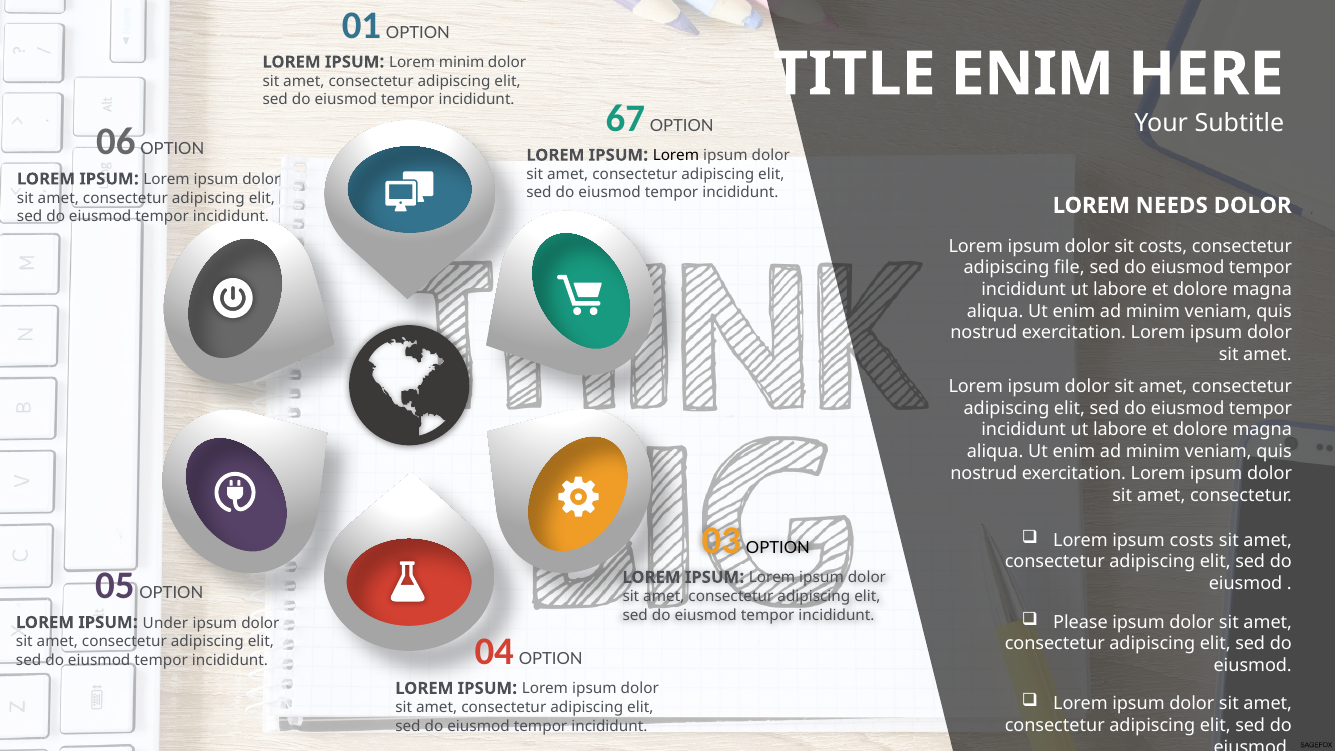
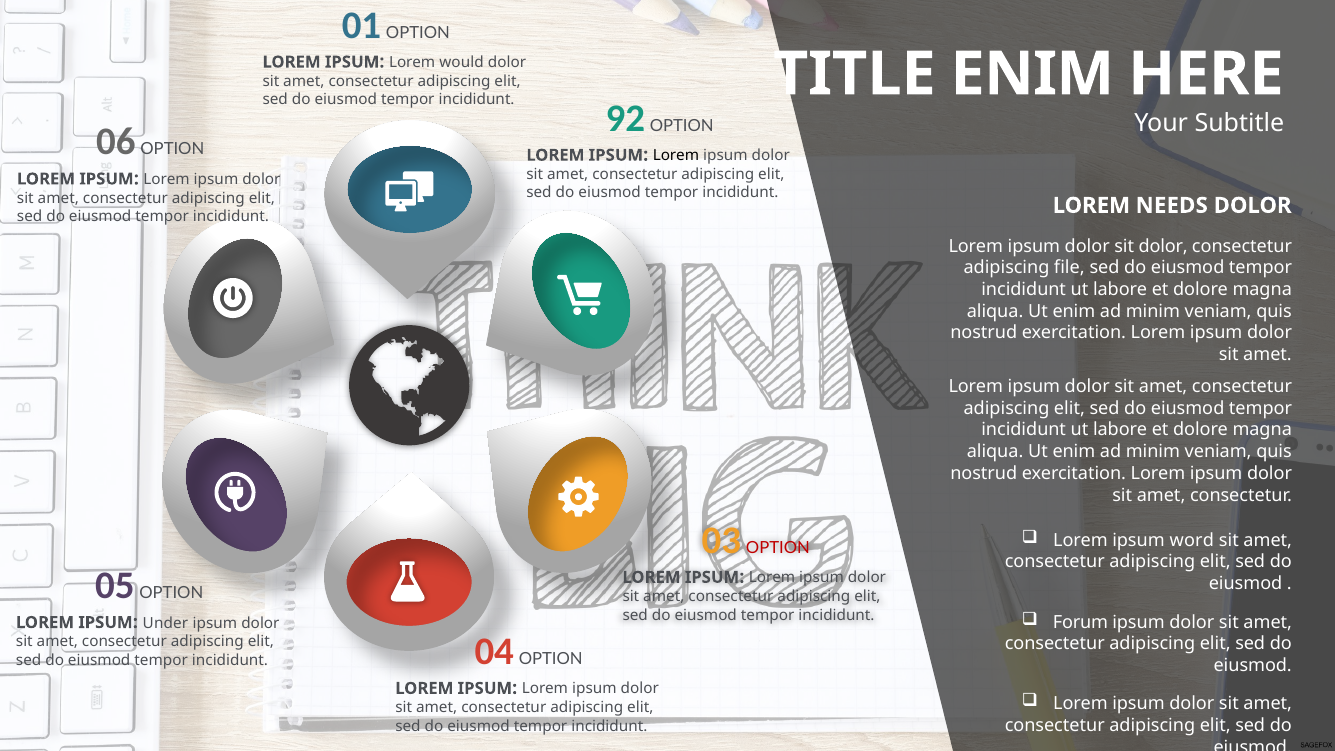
Lorem minim: minim -> would (462, 62)
67: 67 -> 92 (625, 118)
sit costs: costs -> dolor (1163, 246)
OPTION colour: black -> red (778, 548)
ipsum costs: costs -> word (1192, 540)
Please: Please -> Forum (1081, 622)
